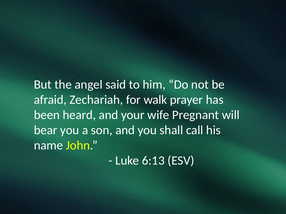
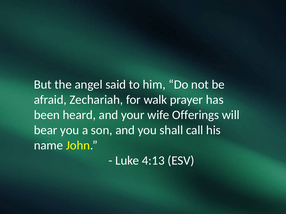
Pregnant: Pregnant -> Offerings (196, 115)
6:13: 6:13 -> 4:13 (153, 161)
